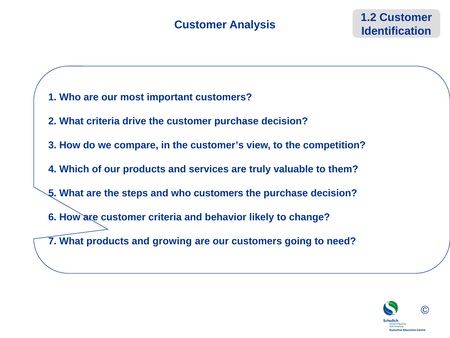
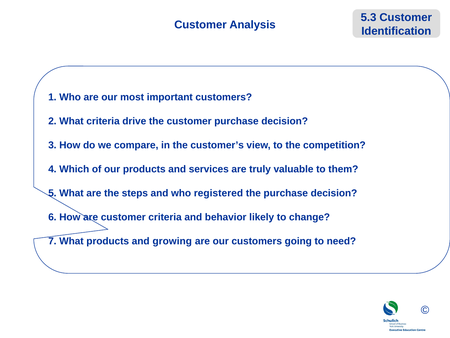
1.2: 1.2 -> 5.3 (369, 18)
who customers: customers -> registered (218, 193)
